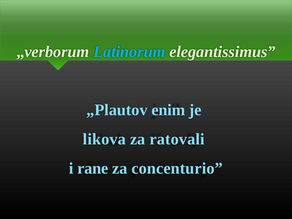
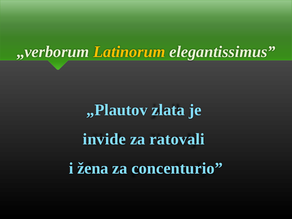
Latinorum colour: light blue -> yellow (129, 52)
enim: enim -> zlata (168, 110)
likova: likova -> invide (104, 139)
rane: rane -> žena (93, 168)
